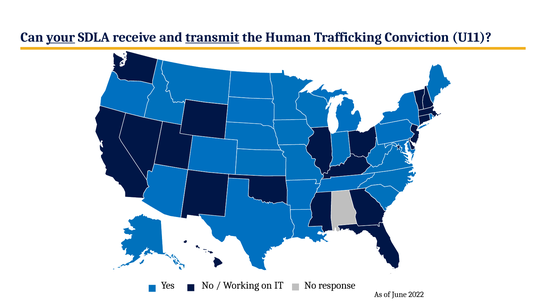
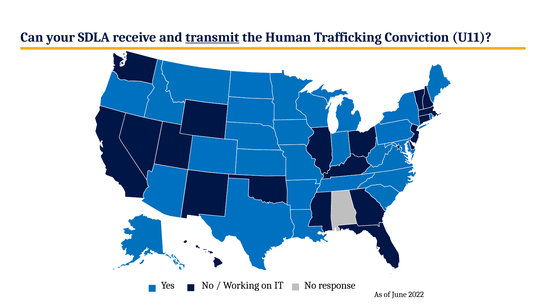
your underline: present -> none (61, 37)
